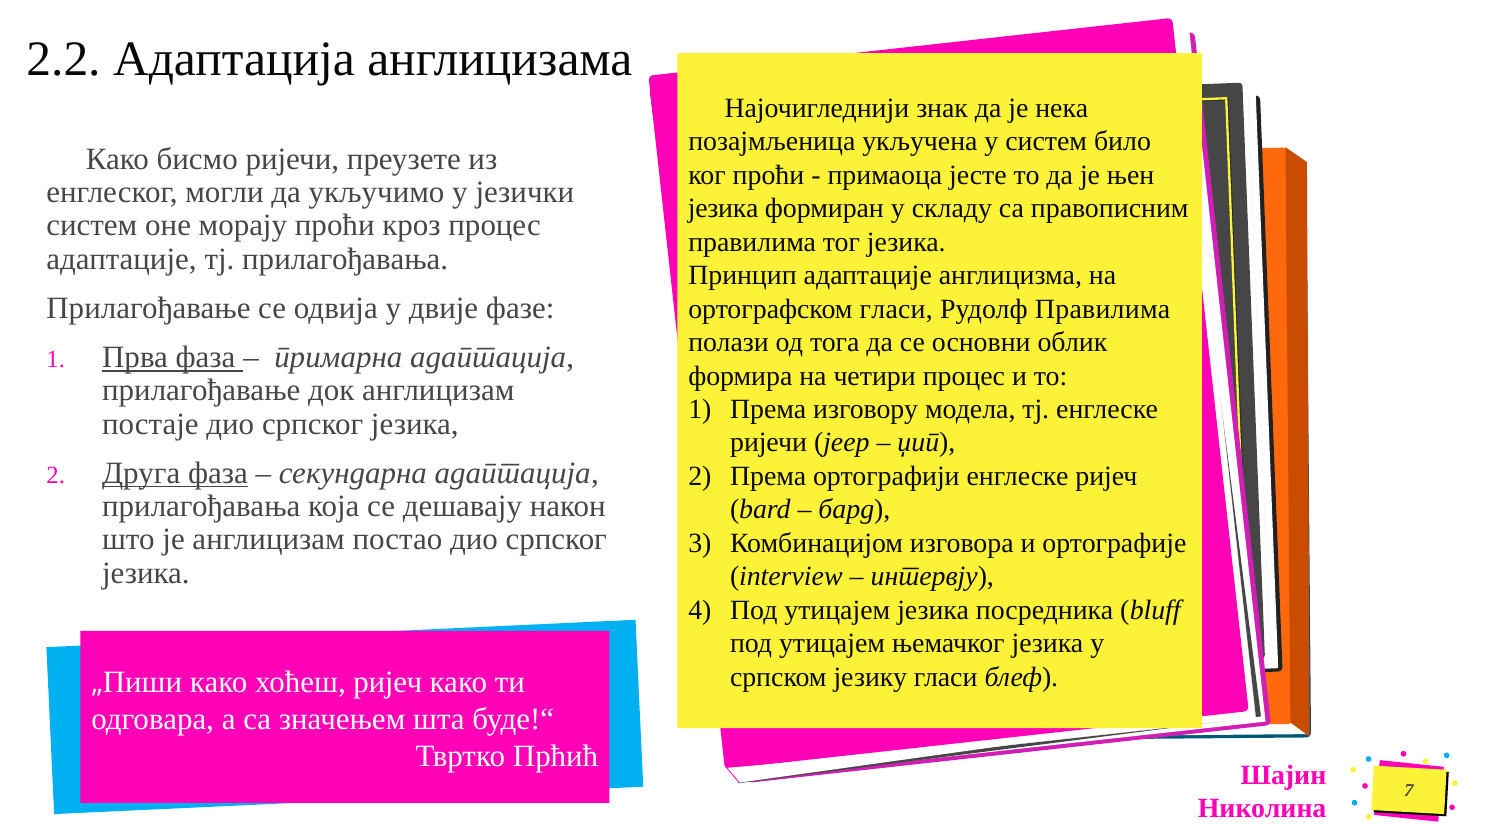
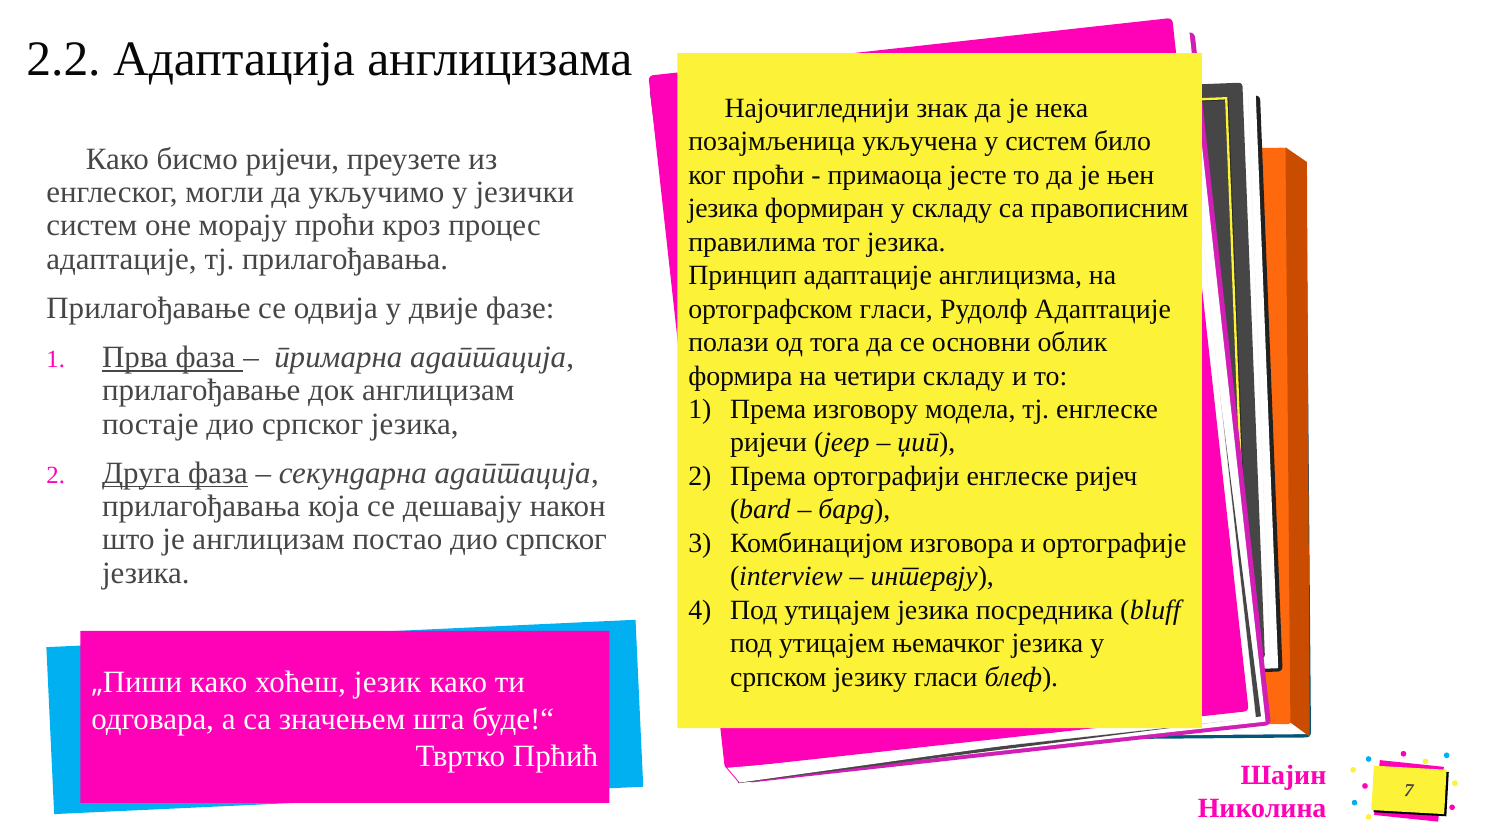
Рудолф Правилима: Правилима -> Адаптације (1103, 309)
четири процес: процес -> складу (964, 376)
хоћеш ријеч: ријеч -> језик (388, 682)
